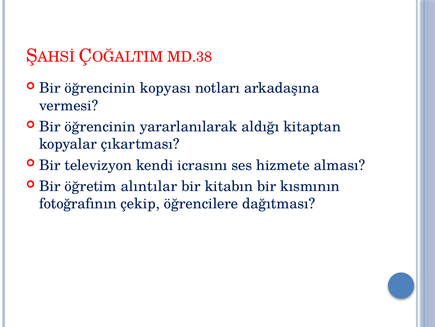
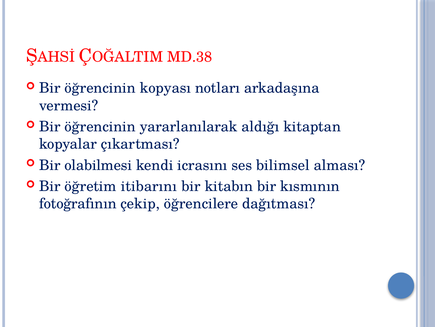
televizyon: televizyon -> olabilmesi (98, 165)
hizmete: hizmete -> bilimsel (283, 165)
alıntılar: alıntılar -> itibarını (149, 186)
